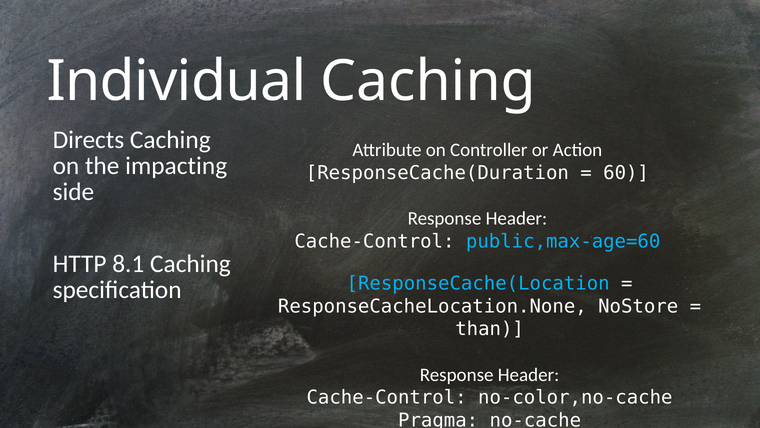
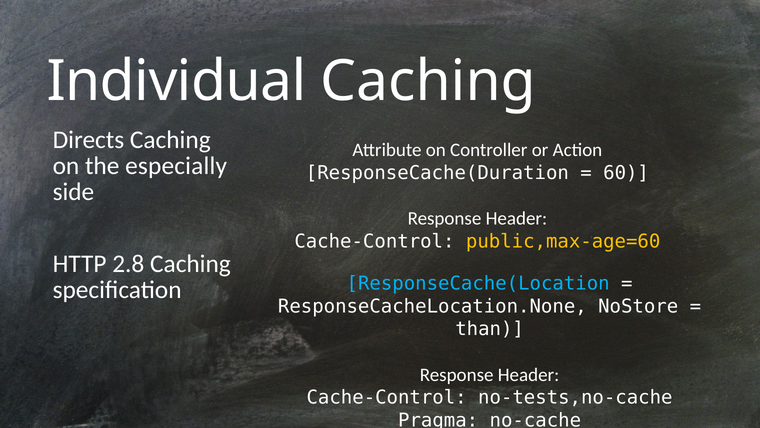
impacting: impacting -> especially (176, 166)
public,max-age=60 colour: light blue -> yellow (563, 241)
8.1: 8.1 -> 2.8 (128, 264)
no-color,no-cache: no-color,no-cache -> no-tests,no-cache (575, 397)
